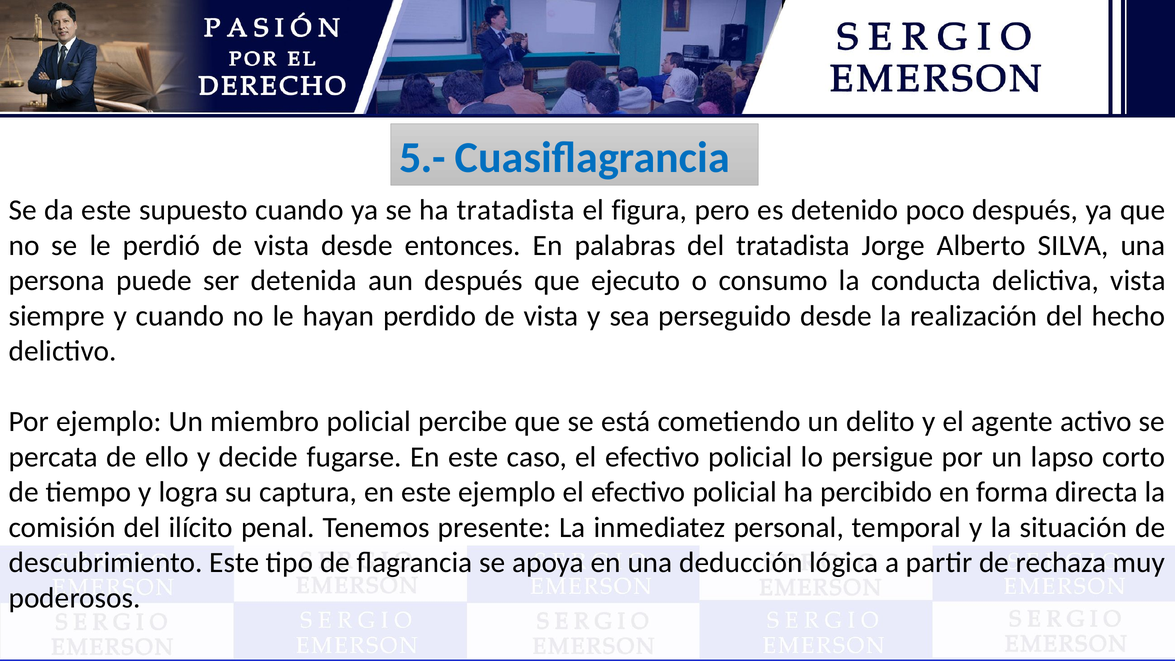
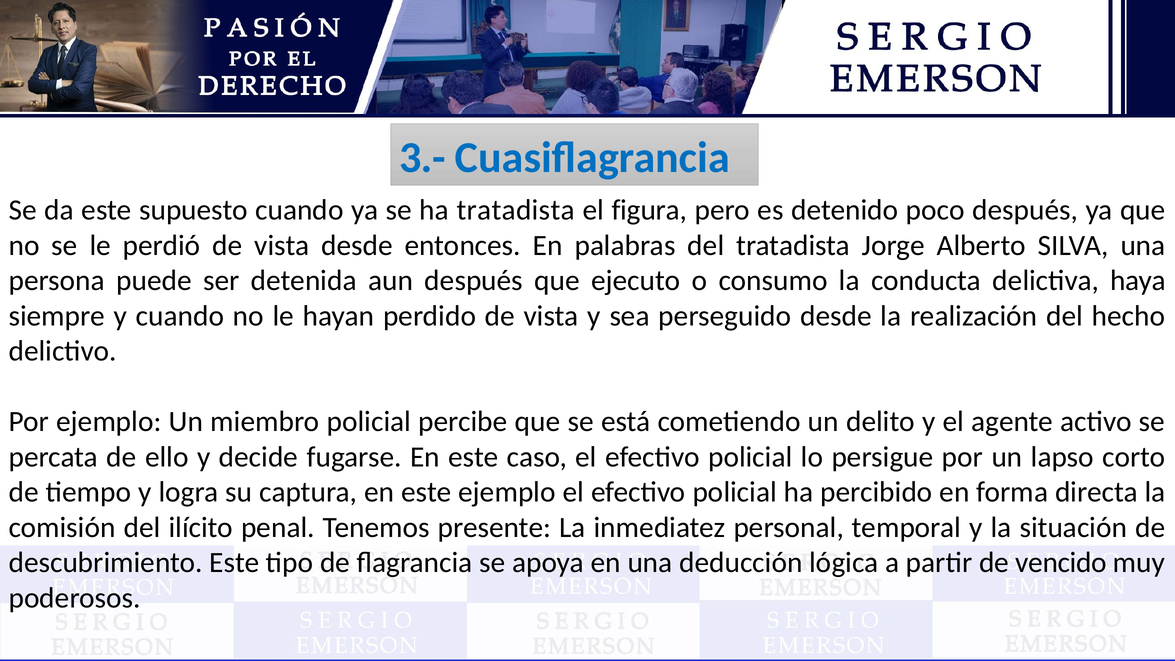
5.-: 5.- -> 3.- (422, 158)
delictiva vista: vista -> haya (1138, 281)
rechaza: rechaza -> vencido (1061, 563)
